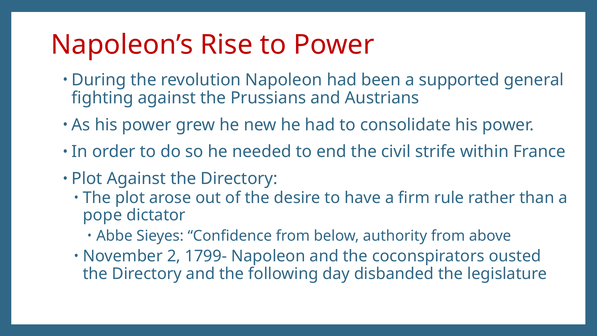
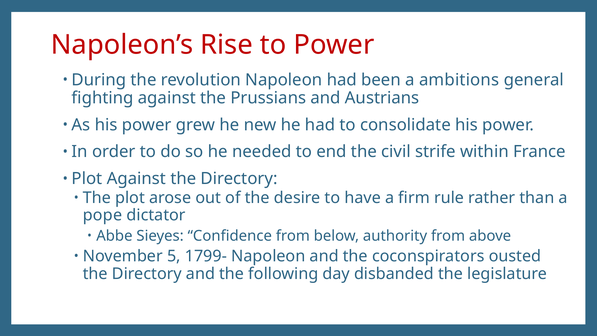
supported: supported -> ambitions (459, 80)
2: 2 -> 5 (174, 256)
